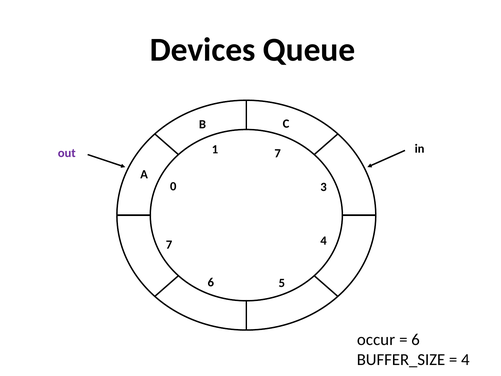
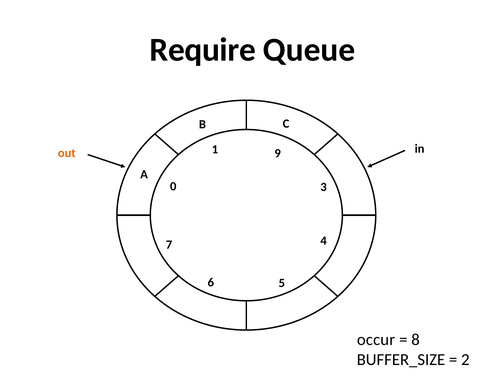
Devices: Devices -> Require (203, 50)
1 7: 7 -> 9 (278, 153)
out colour: purple -> orange (67, 153)
6: 6 -> 8 (415, 339)
4: 4 -> 2 (465, 359)
